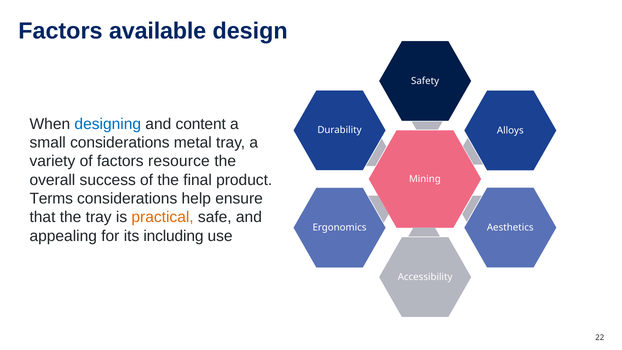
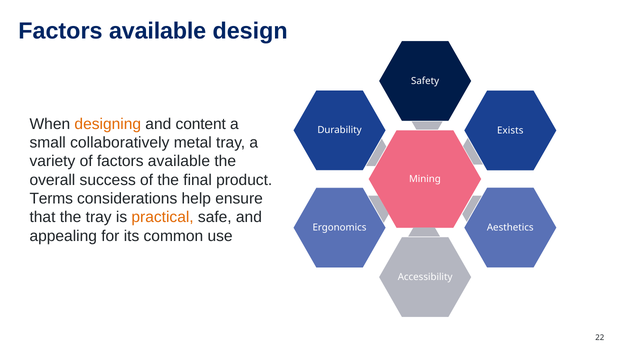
designing colour: blue -> orange (108, 124)
Alloys: Alloys -> Exists (510, 130)
small considerations: considerations -> collaboratively (120, 143)
of factors resource: resource -> available (179, 161)
including: including -> common (173, 236)
